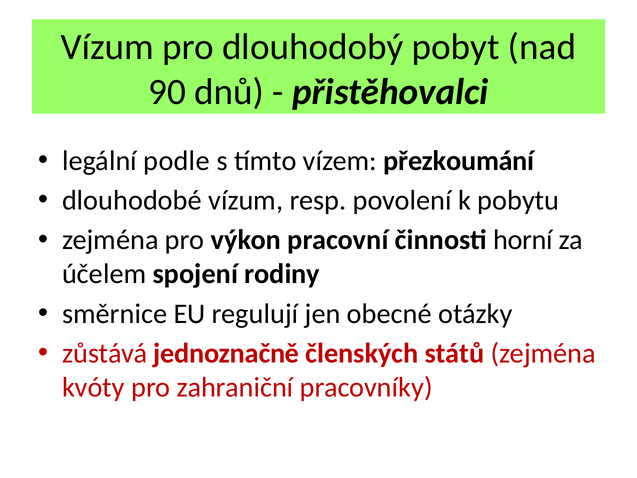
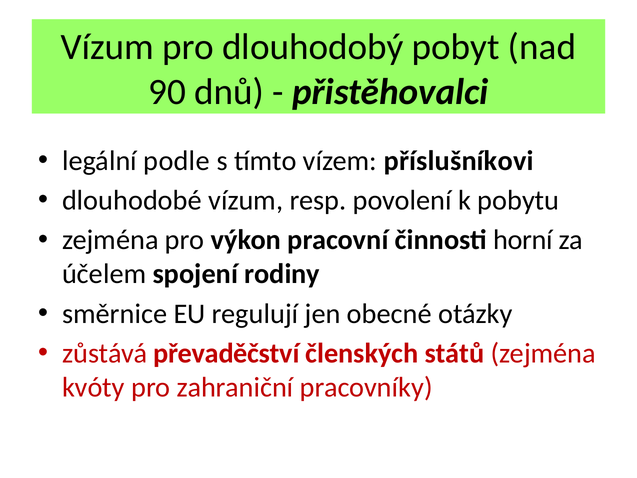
přezkoumání: přezkoumání -> příslušníkovi (459, 161)
jednoznačně: jednoznačně -> převaděčství (226, 353)
